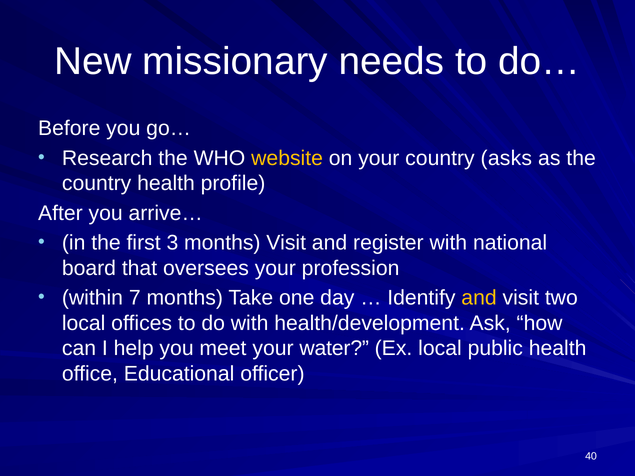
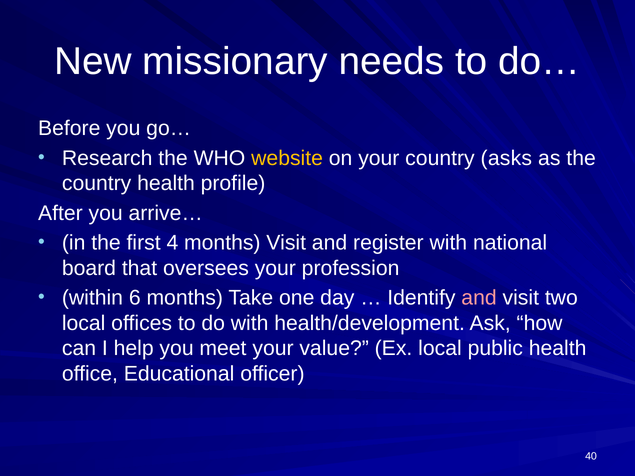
3: 3 -> 4 (172, 243)
7: 7 -> 6 (135, 298)
and colour: yellow -> pink (479, 298)
water: water -> value (334, 349)
